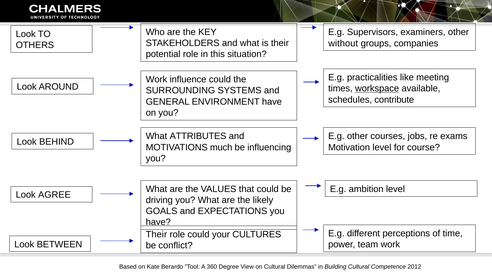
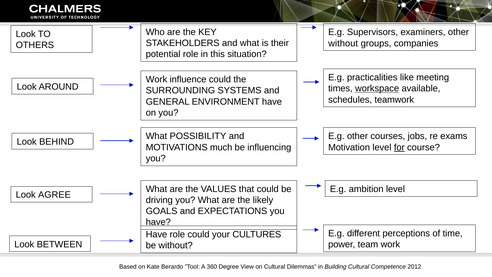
contribute: contribute -> teamwork (394, 100)
ATTRIBUTES: ATTRIBUTES -> POSSIBILITY (198, 136)
for underline: none -> present (399, 147)
Their: Their -> Have (156, 234)
be conflict: conflict -> without (176, 245)
